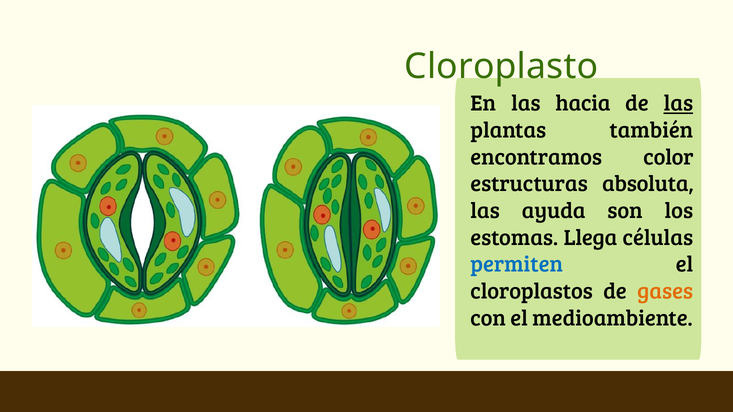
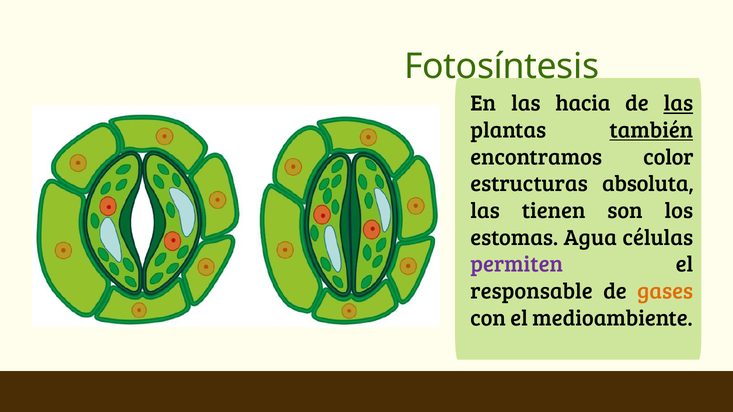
Cloroplasto: Cloroplasto -> Fotosíntesis (502, 67)
también underline: none -> present (651, 130)
ayuda: ayuda -> tienen (554, 211)
Llega: Llega -> Agua (590, 238)
permiten colour: blue -> purple (517, 265)
cloroplastos: cloroplastos -> responsable (531, 292)
